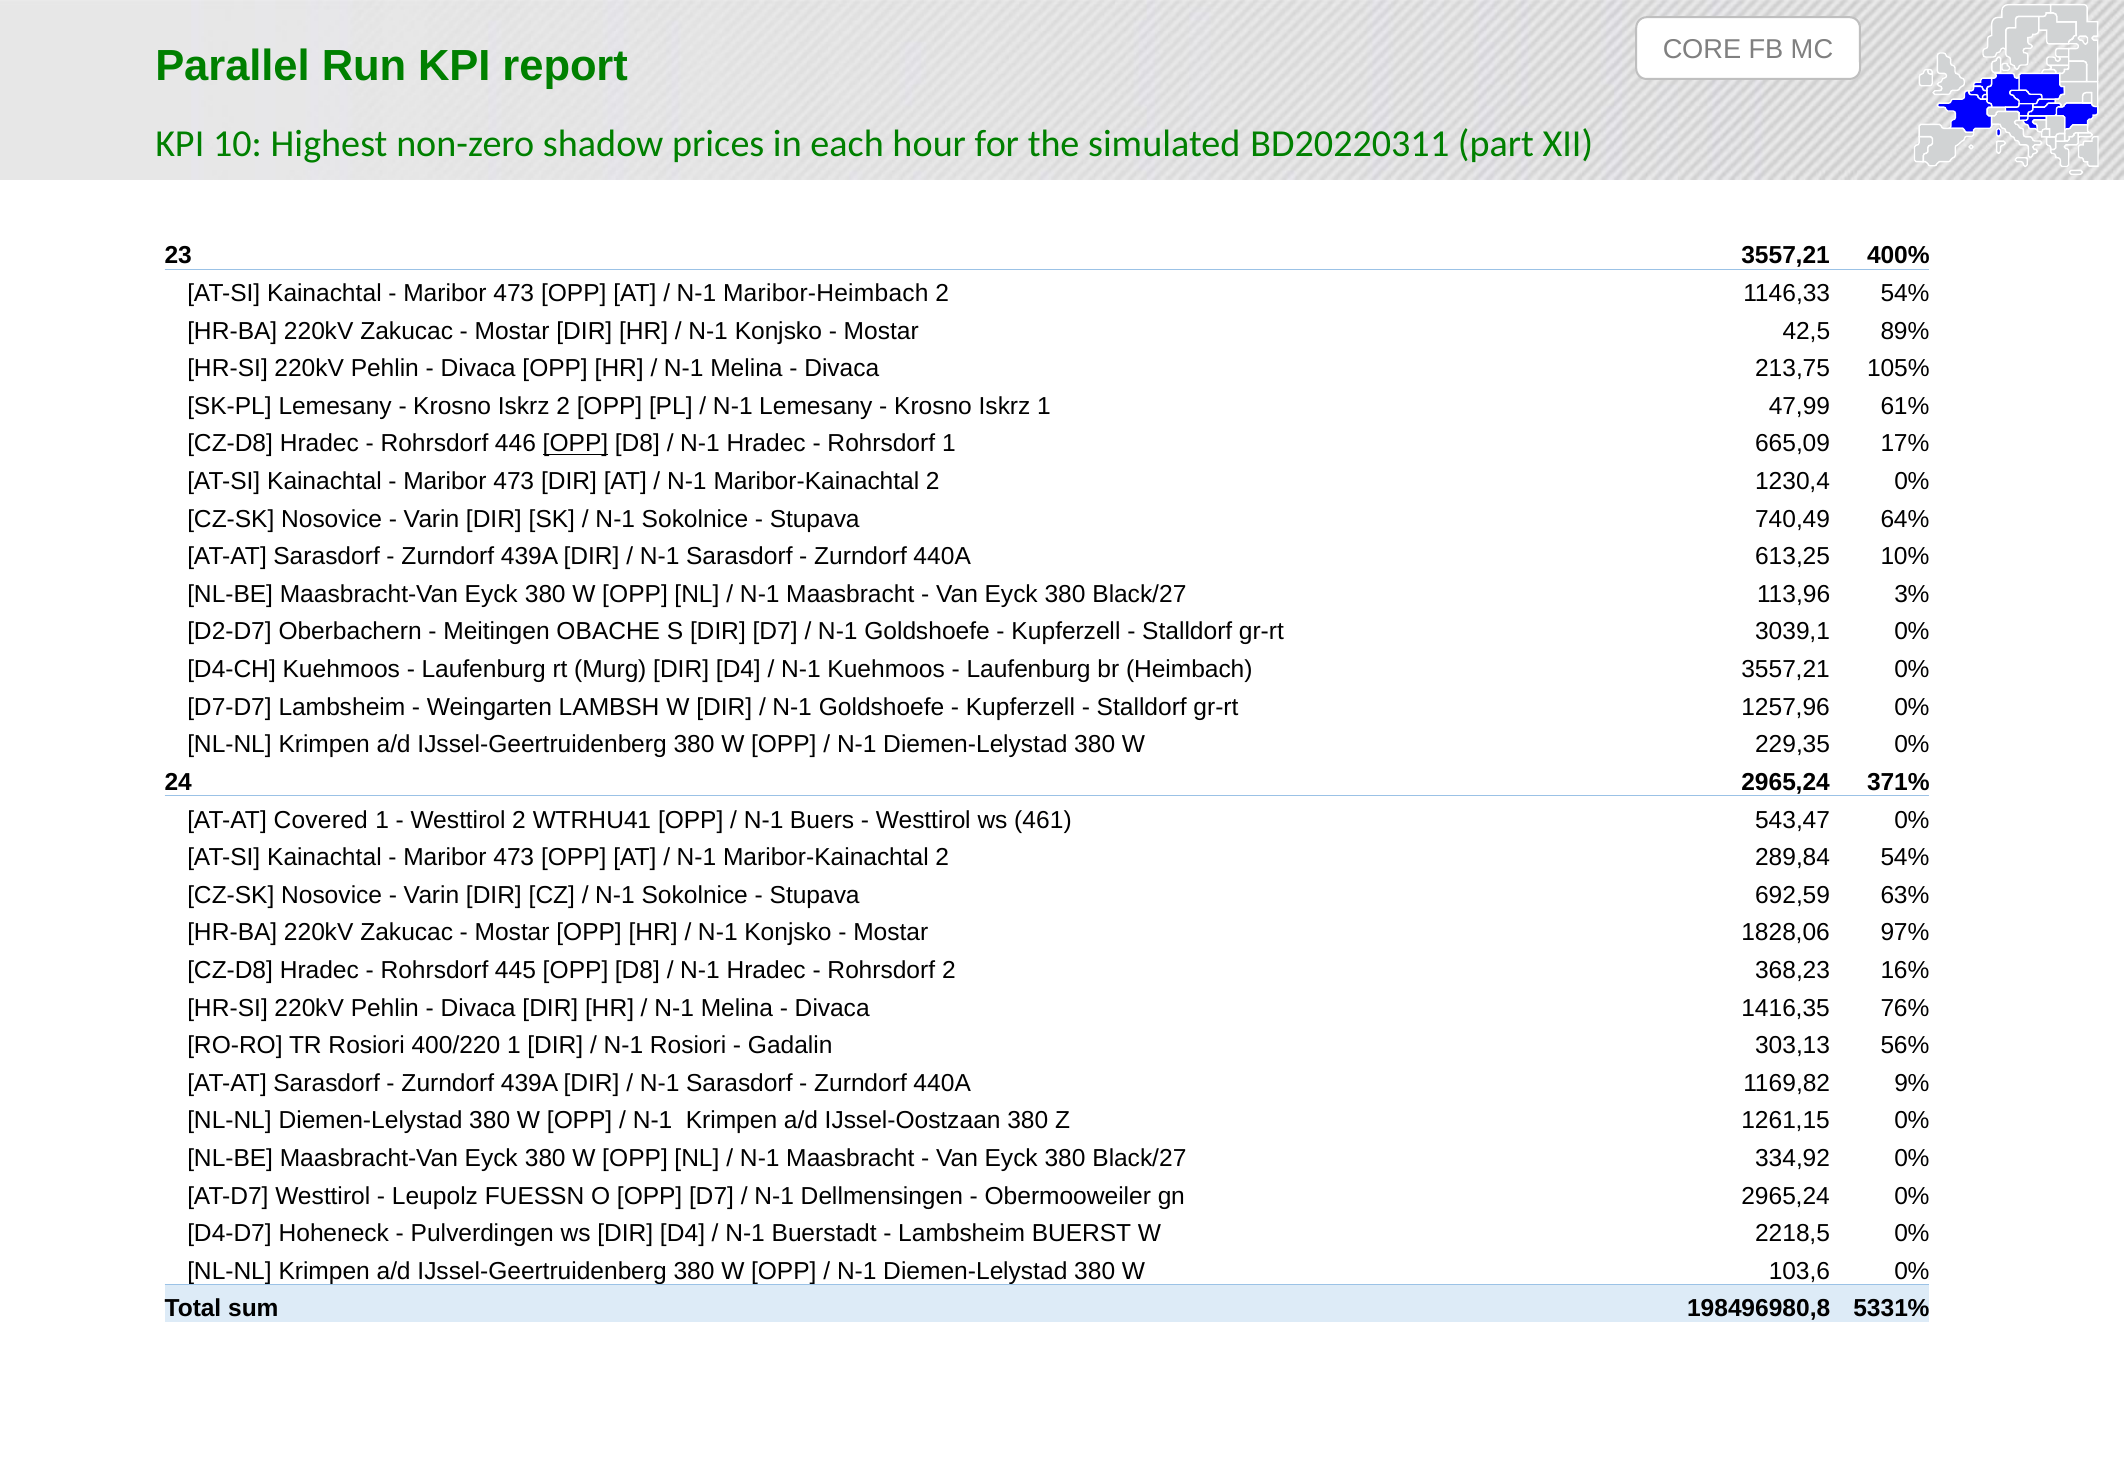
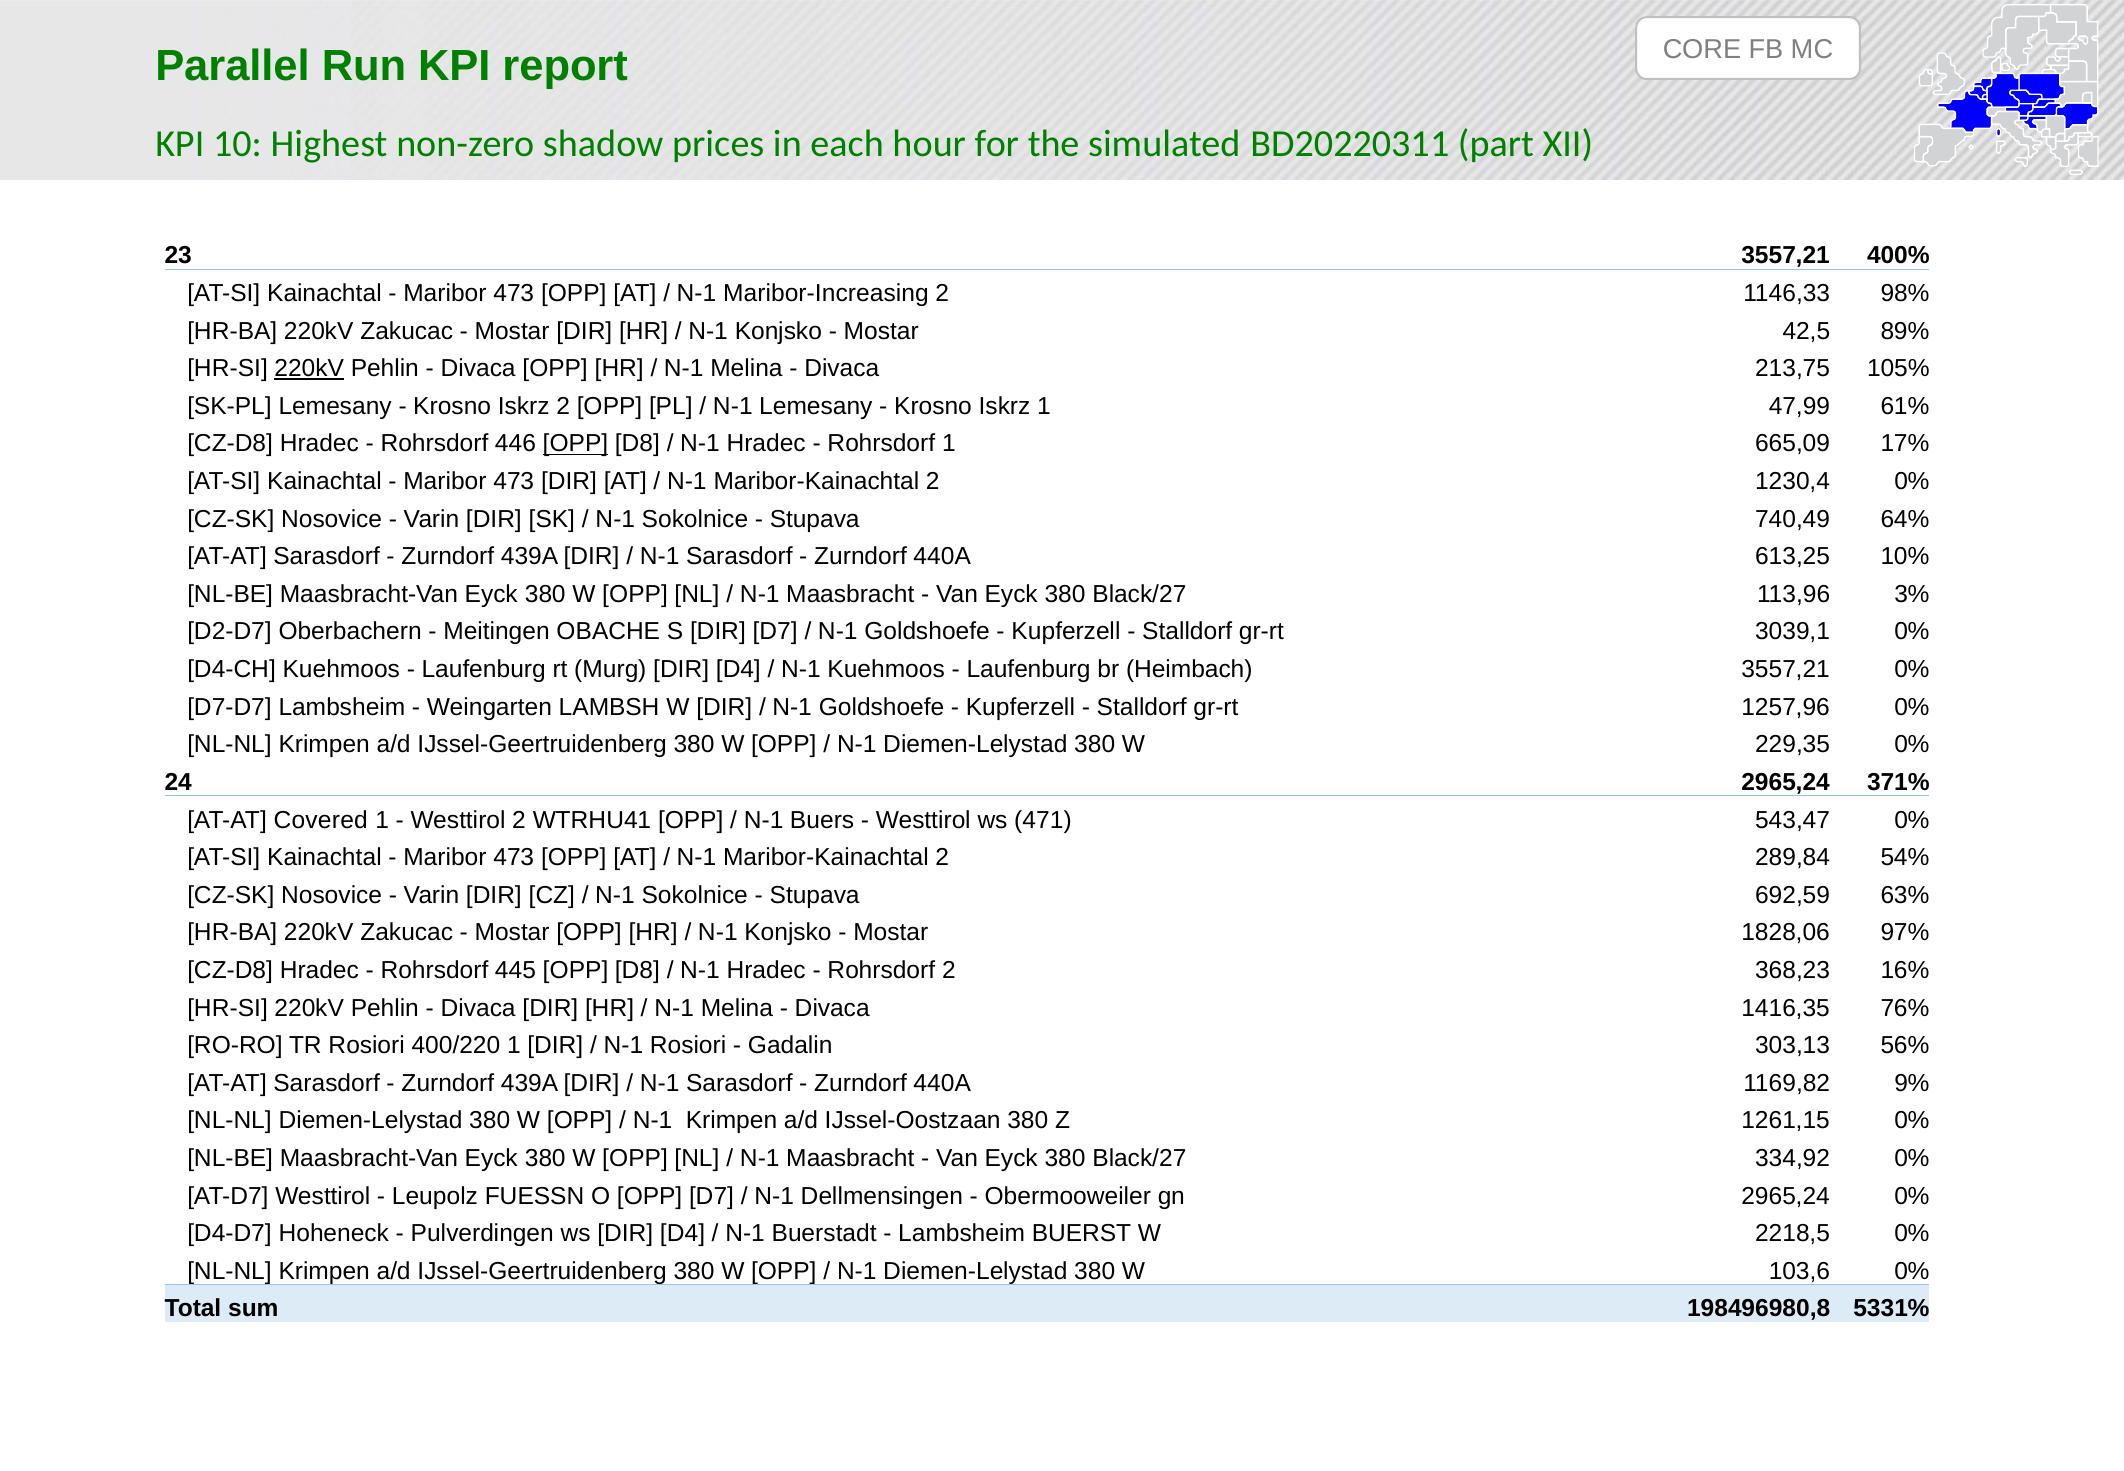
Maribor-Heimbach: Maribor-Heimbach -> Maribor-Increasing (826, 293)
1146,33 54%: 54% -> 98% (1905, 293)
220kV underline: none -> present (309, 369)
461: 461 -> 471 (1043, 820)
